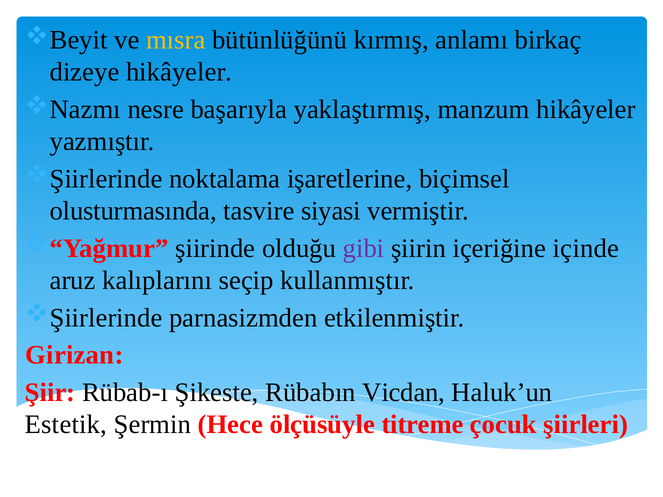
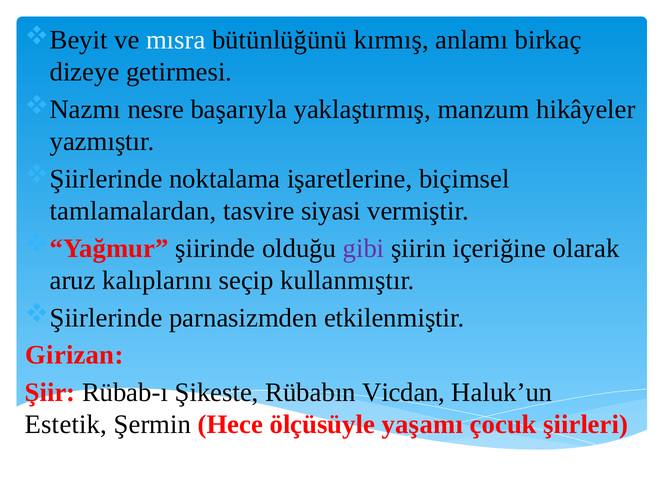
mısra colour: yellow -> white (176, 40)
dizeye hikâyeler: hikâyeler -> getirmesi (179, 72)
olusturmasında: olusturmasında -> tamlamalardan (133, 211)
içinde: içinde -> olarak (586, 248)
titreme: titreme -> yaşamı (422, 425)
